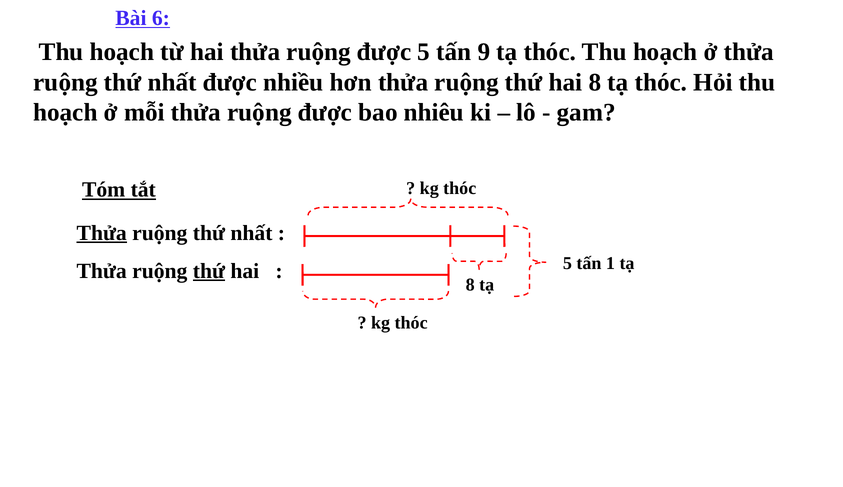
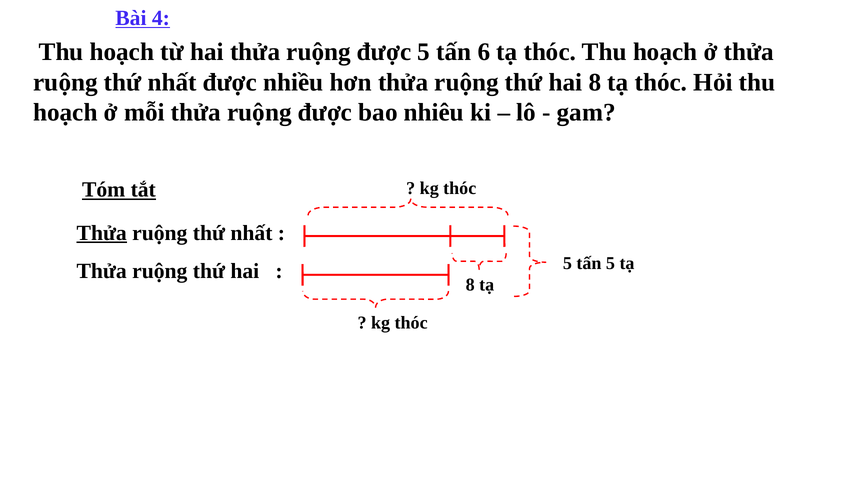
6: 6 -> 4 (161, 18)
9: 9 -> 6 (484, 52)
thứ underline: present -> none (209, 271)
tấn 1: 1 -> 5 (610, 263)
